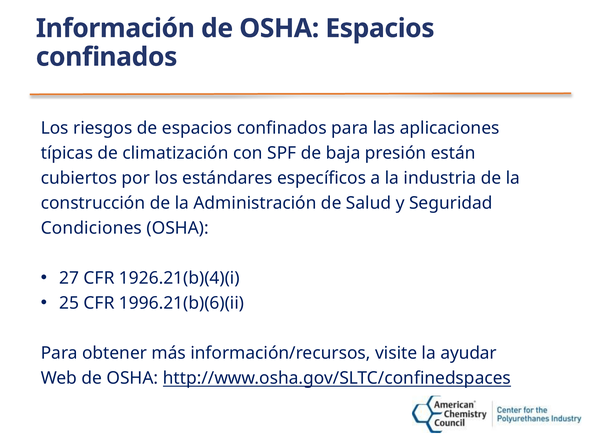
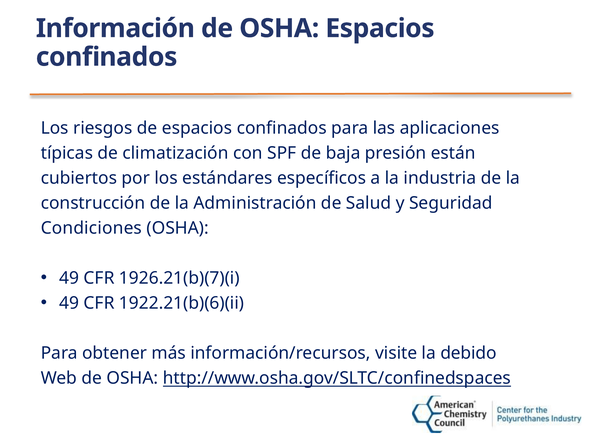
27: 27 -> 49 (69, 278)
1926.21(b)(4)(i: 1926.21(b)(4)(i -> 1926.21(b)(7)(i (179, 278)
25: 25 -> 49 (69, 303)
1996.21(b)(6)(ii: 1996.21(b)(6)(ii -> 1922.21(b)(6)(ii (182, 303)
ayudar: ayudar -> debido (469, 353)
